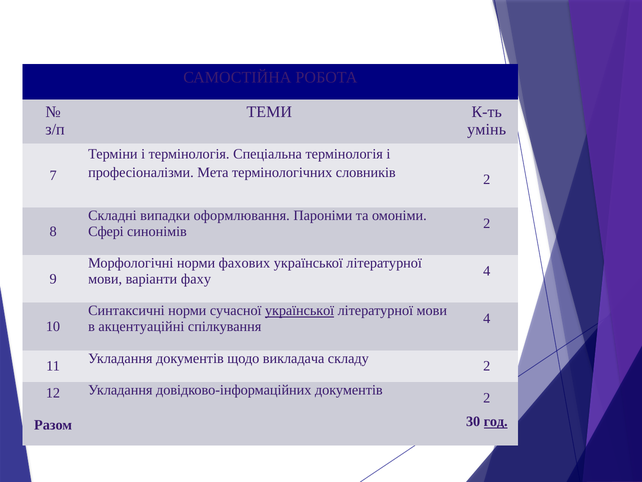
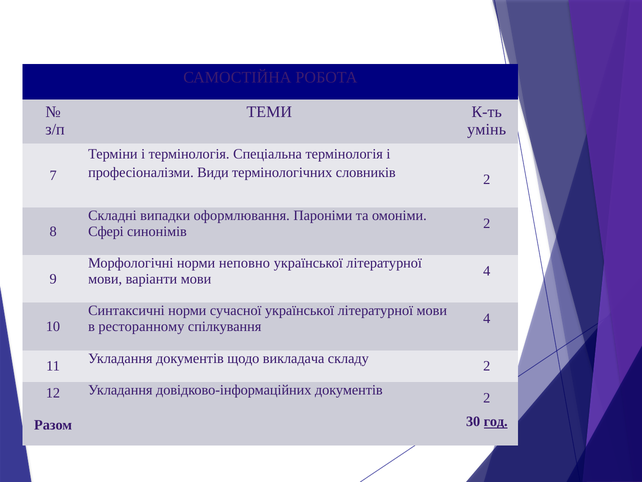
Мета: Мета -> Види (213, 172)
фахових: фахових -> неповно (244, 263)
варіанти фаху: фаху -> мови (196, 279)
української underline: present -> none (300, 310)
акцентуаційні: акцентуаційні -> ресторанному (141, 326)
